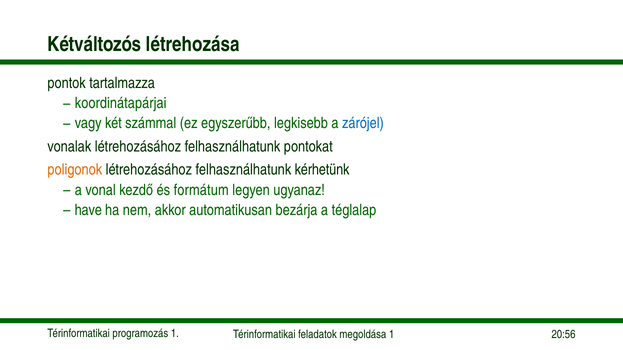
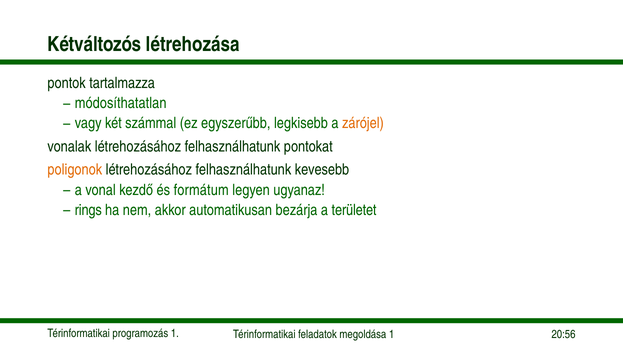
koordinátapárjai: koordinátapárjai -> módosíthatatlan (121, 103)
zárójel colour: blue -> orange (363, 123)
kérhetünk: kérhetünk -> kevesebb (322, 170)
have: have -> rings (88, 210)
téglalap: téglalap -> területet (354, 210)
